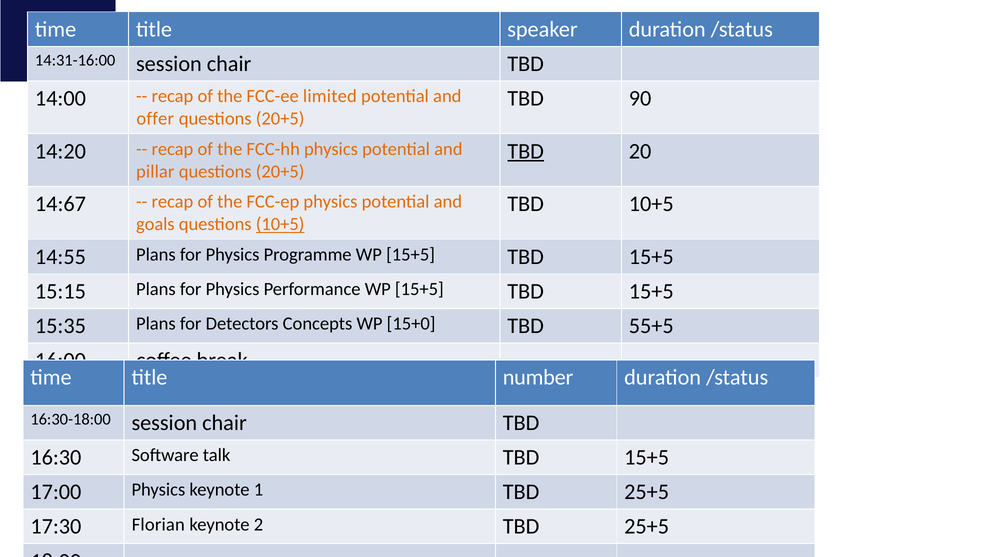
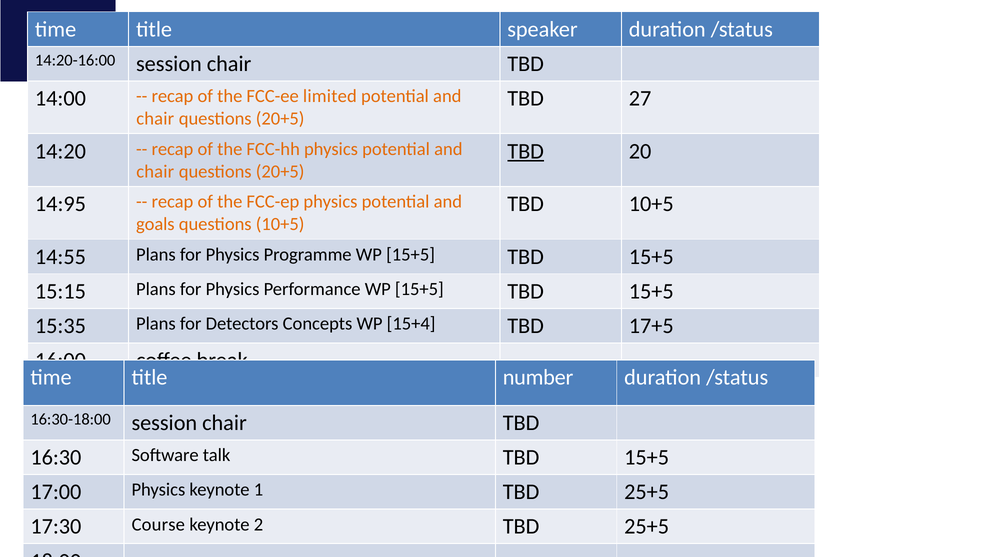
14:31-16:00: 14:31-16:00 -> 14:20-16:00 (75, 60)
90: 90 -> 27 (640, 98)
offer: offer -> chair (155, 119)
pillar: pillar -> chair (155, 172)
14:67: 14:67 -> 14:95 (60, 204)
10+5 underline: present -> none (280, 224)
15+0: 15+0 -> 15+4 (411, 324)
55+5: 55+5 -> 17+5 (651, 326)
Florian: Florian -> Course (158, 524)
